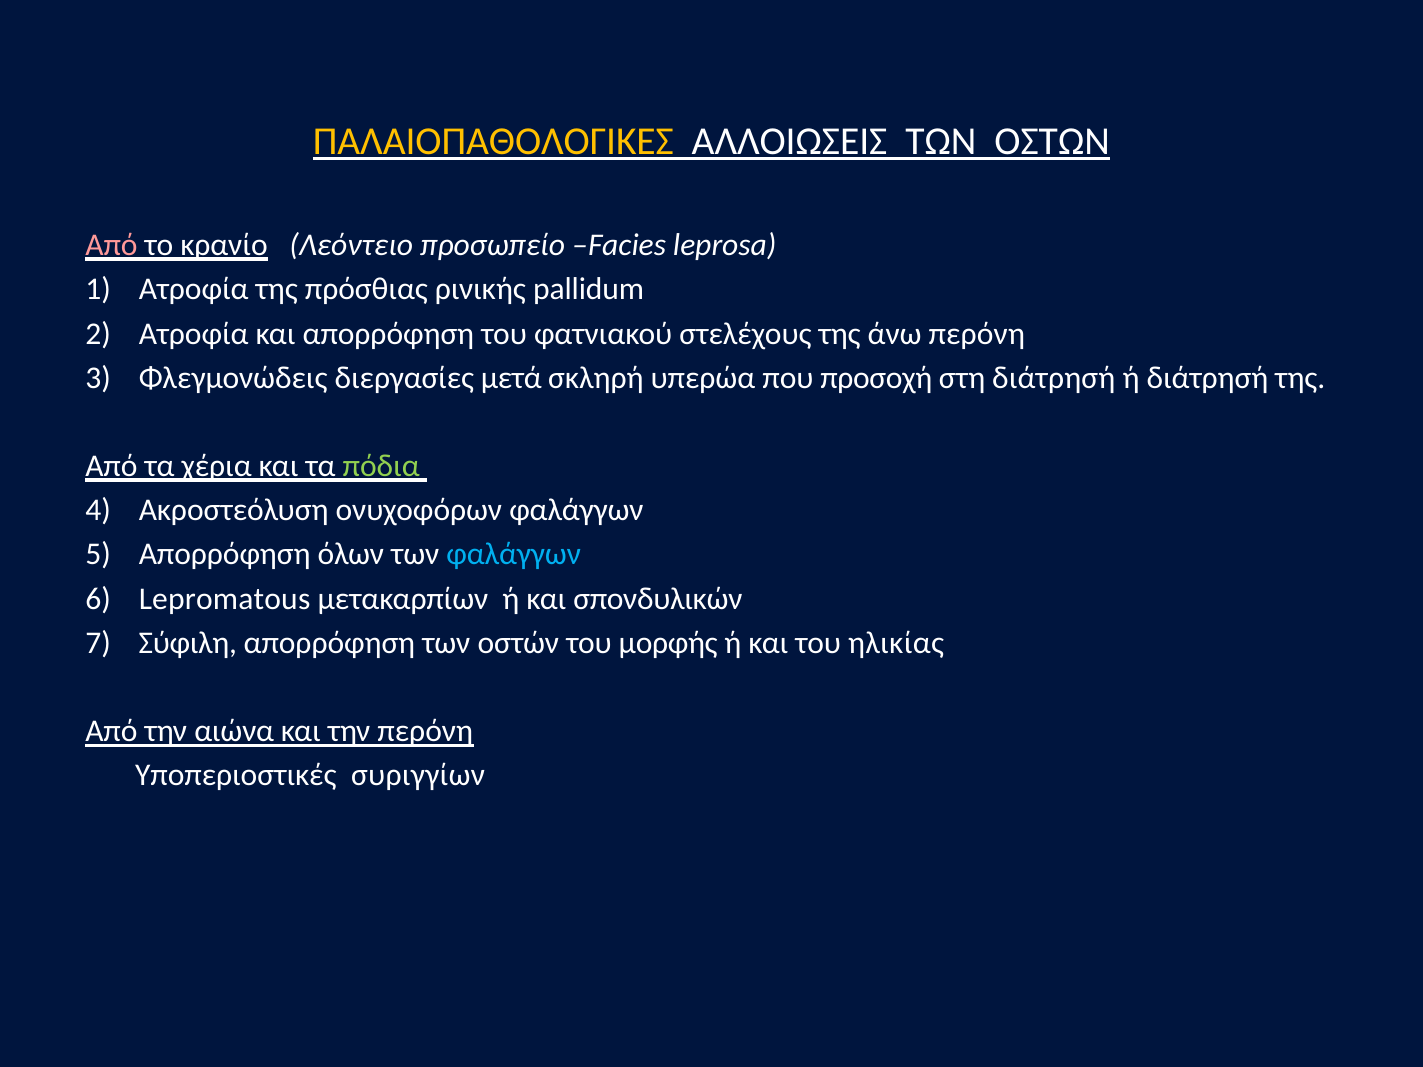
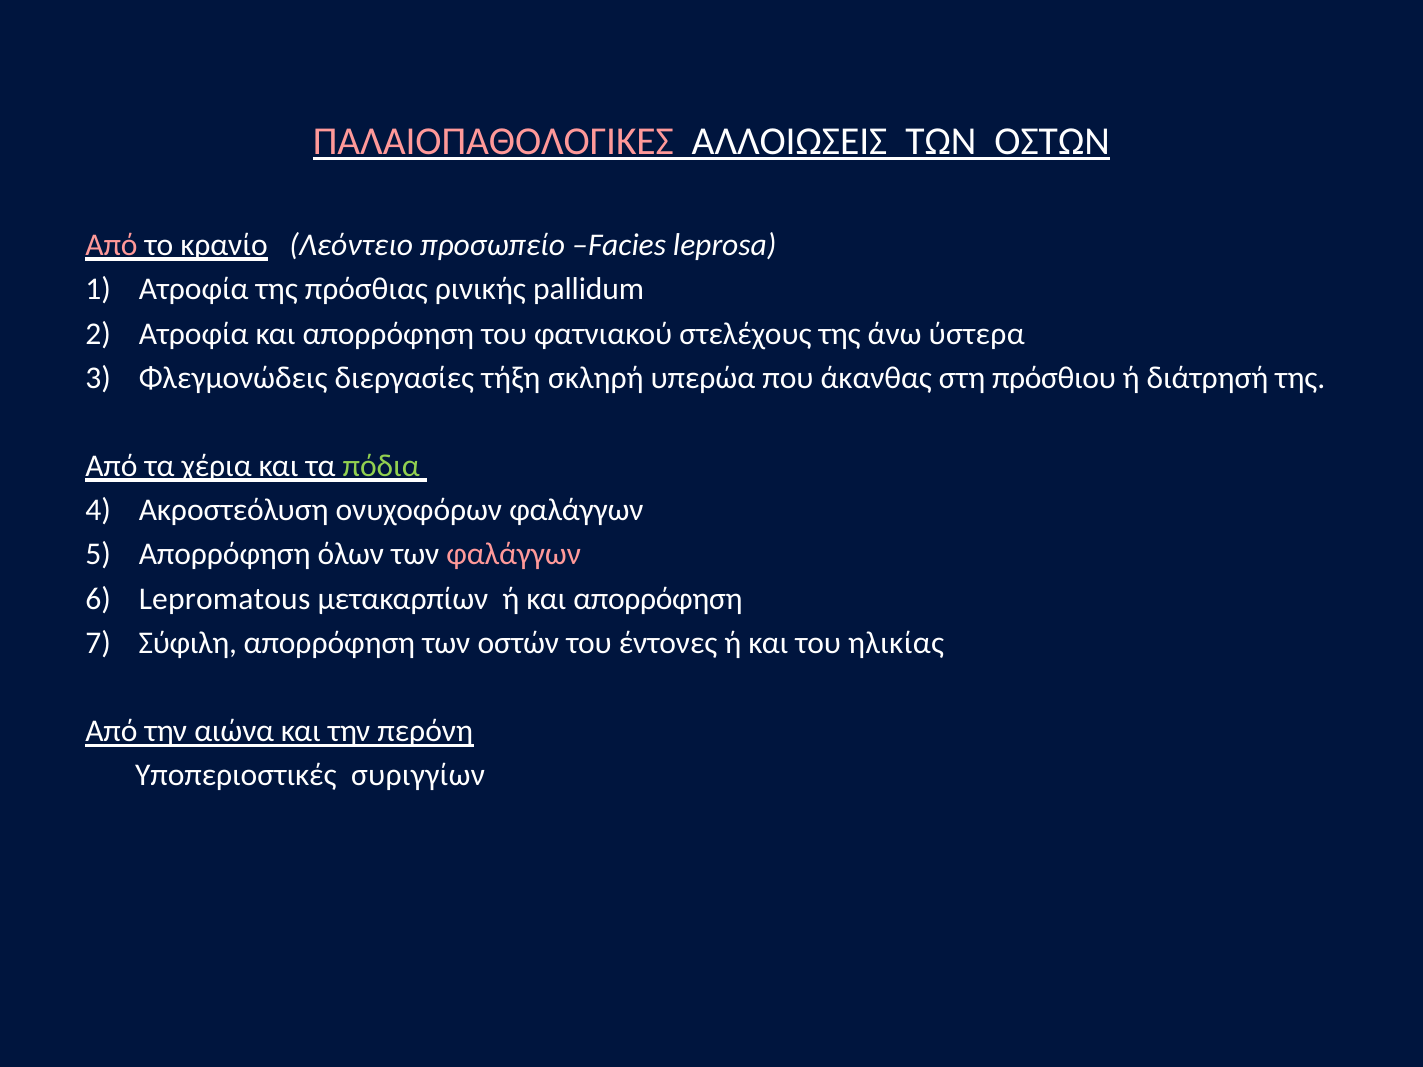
ΠΑΛΑΙΟΠΑΘΟΛΟΓΙΚΕΣ colour: yellow -> pink (493, 141)
άνω περόνη: περόνη -> ύστερα (977, 334)
μετά: μετά -> τήξη (511, 378)
προσοχή: προσοχή -> άκανθας (876, 378)
στη διάτρησή: διάτρησή -> πρόσθιου (1054, 378)
φαλάγγων colour: light blue -> pink (514, 555)
ή και σπονδυλικών: σπονδυλικών -> απορρόφηση (658, 599)
μορφής: μορφής -> έντονες (668, 643)
